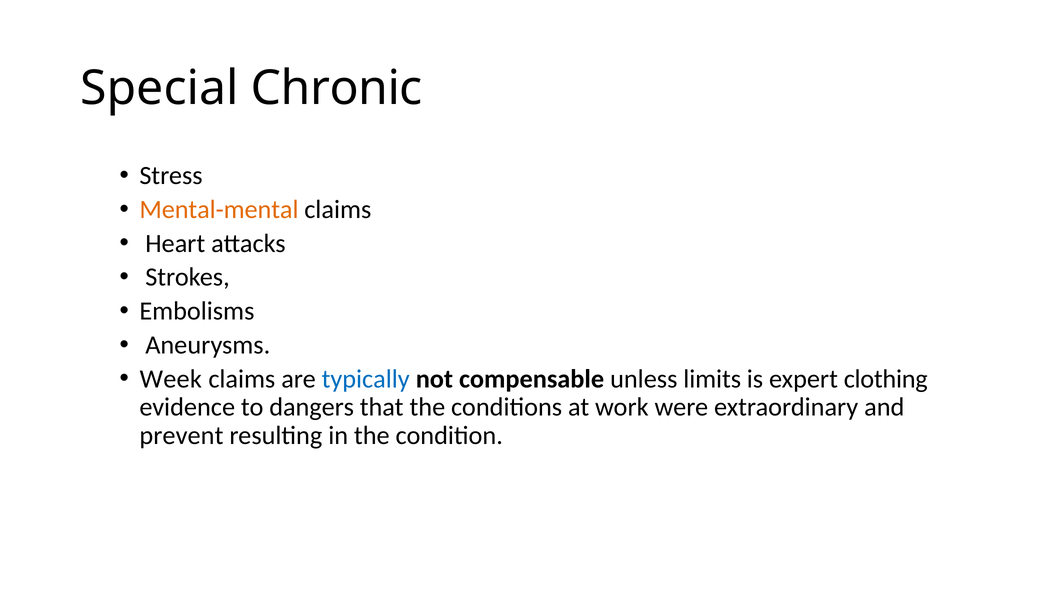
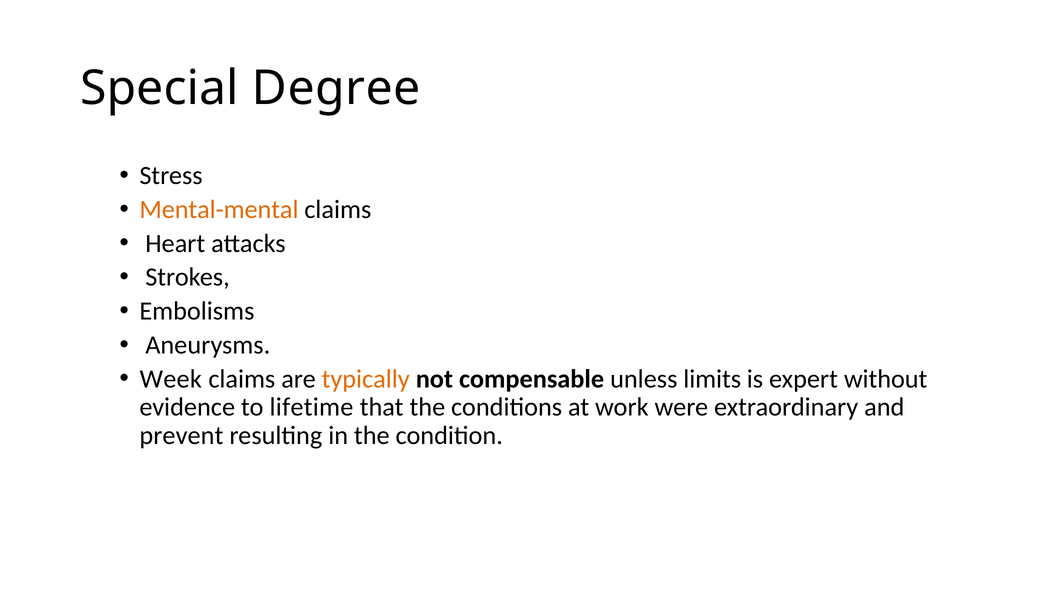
Chronic: Chronic -> Degree (336, 88)
typically colour: blue -> orange (366, 379)
clothing: clothing -> without (886, 379)
dangers: dangers -> lifetime (312, 407)
